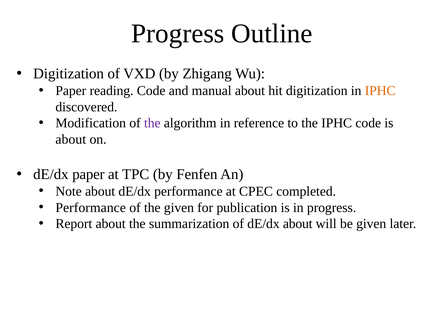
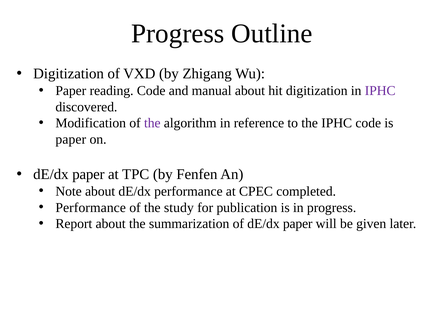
IPHC colour: orange -> purple (380, 91)
about: about -> paper (71, 139)
the given: given -> study (179, 208)
of dE/dx about: about -> paper (298, 224)
